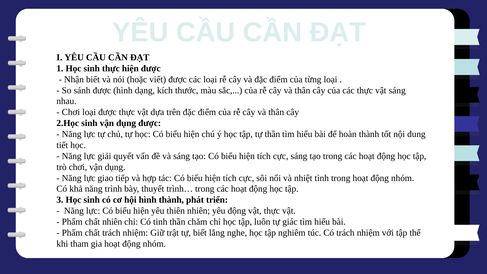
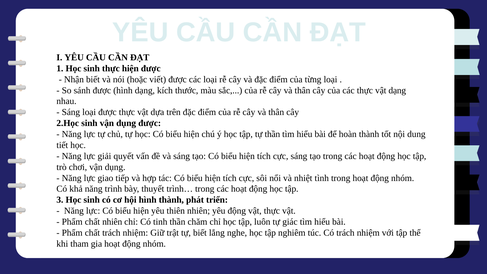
vật sáng: sáng -> dạng (397, 90)
Chơi: Chơi -> Sáng (71, 112)
